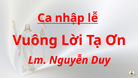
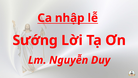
Vuông: Vuông -> Sướng (35, 40)
